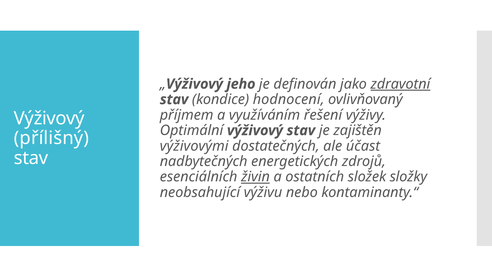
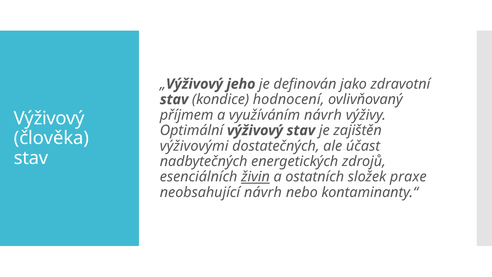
zdravotní underline: present -> none (400, 84)
využíváním řešení: řešení -> návrh (323, 115)
přílišný: přílišný -> člověka (52, 138)
složky: složky -> praxe (408, 177)
neobsahující výživu: výživu -> návrh (263, 192)
